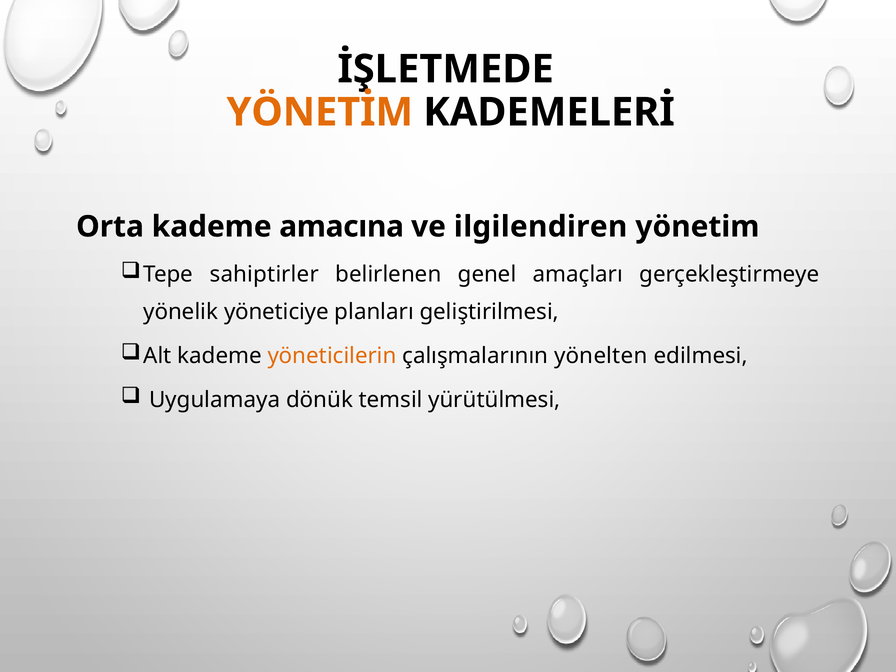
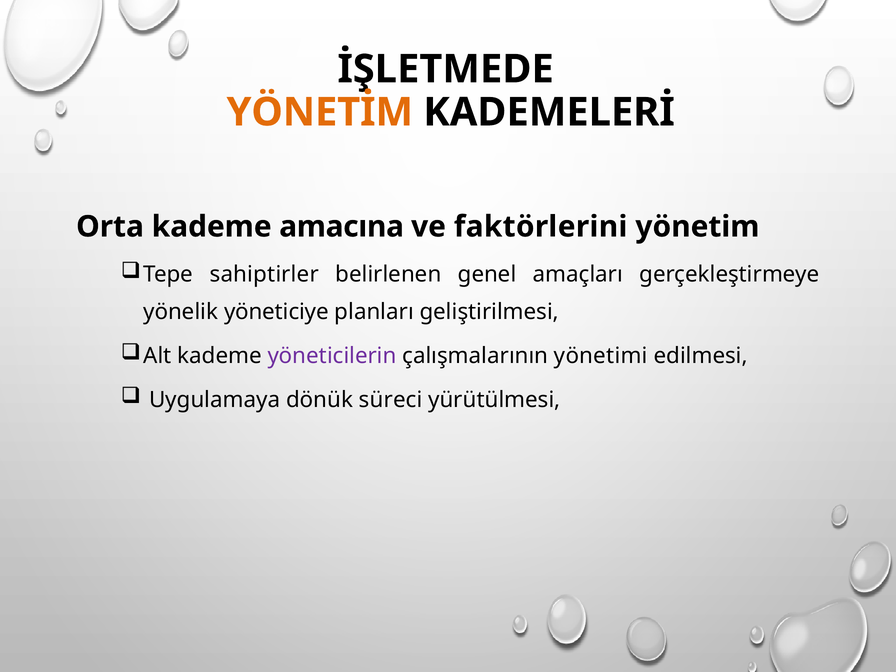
ilgilendiren: ilgilendiren -> faktörlerini (541, 227)
yöneticilerin colour: orange -> purple (332, 356)
yönelten: yönelten -> yönetimi (601, 356)
temsil: temsil -> süreci (391, 400)
